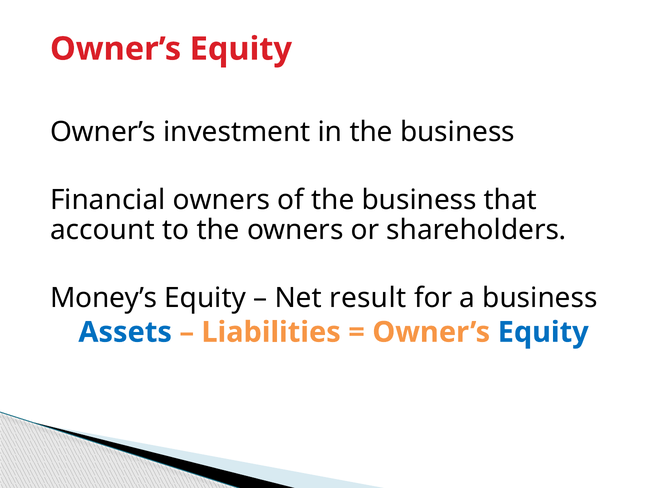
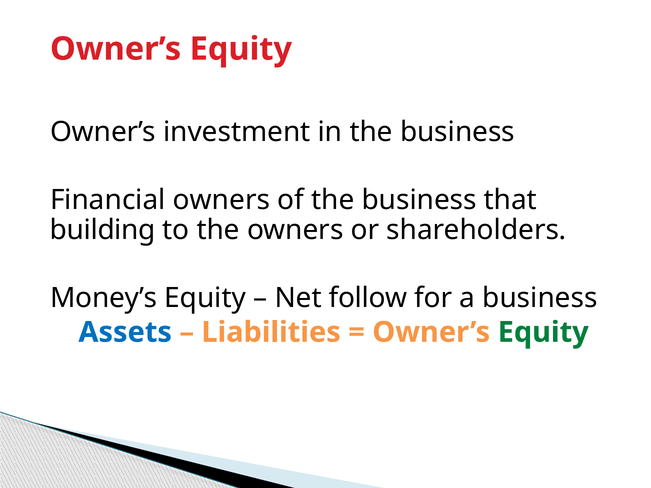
account: account -> building (103, 230)
result: result -> follow (368, 298)
Equity colour: blue -> green (543, 332)
